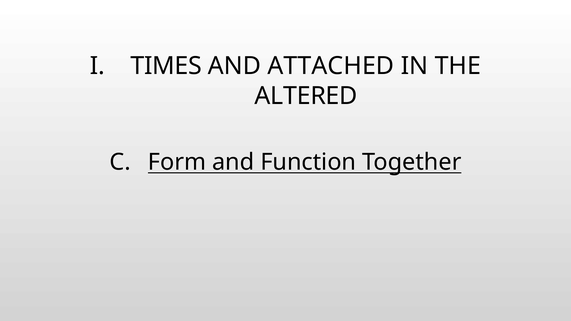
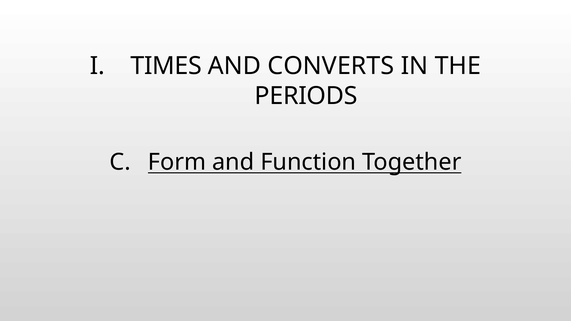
ATTACHED: ATTACHED -> CONVERTS (331, 66)
ALTERED: ALTERED -> PERIODS (306, 96)
